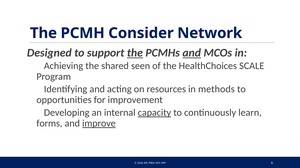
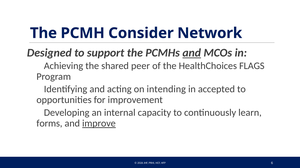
the underline: present -> none (135, 53)
seen: seen -> peer (141, 66)
SCALE: SCALE -> FLAGS (252, 66)
resources: resources -> intending (166, 90)
methods: methods -> accepted (216, 90)
capacity underline: present -> none (154, 113)
